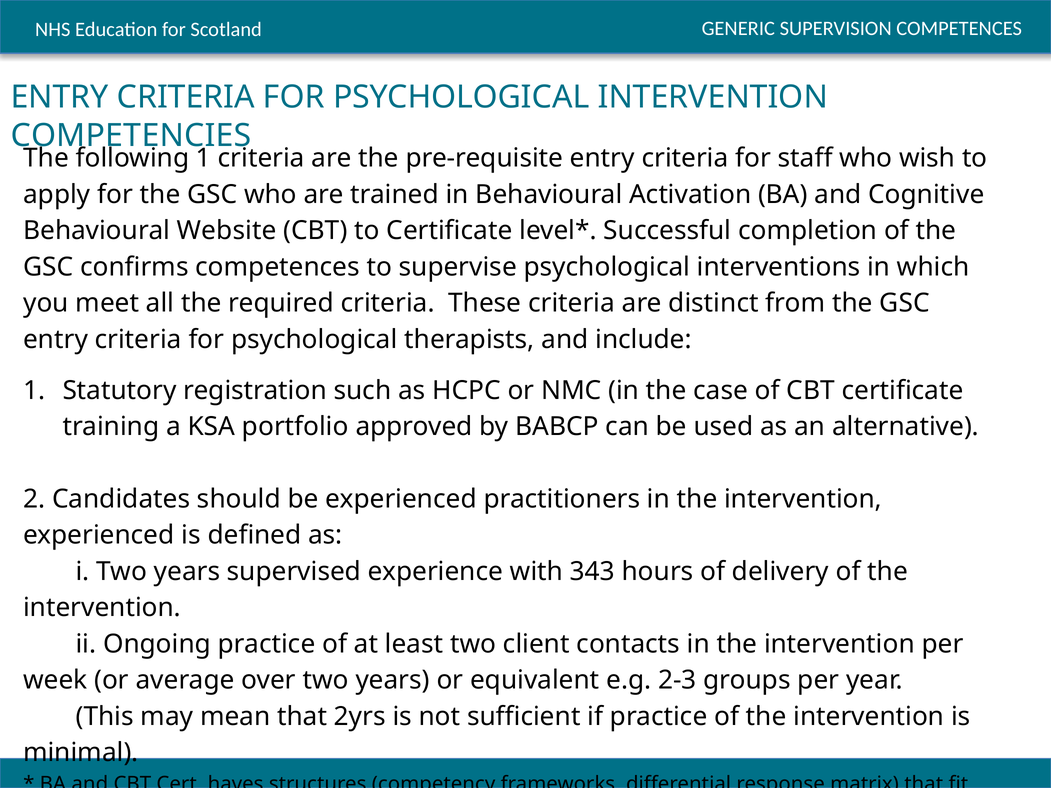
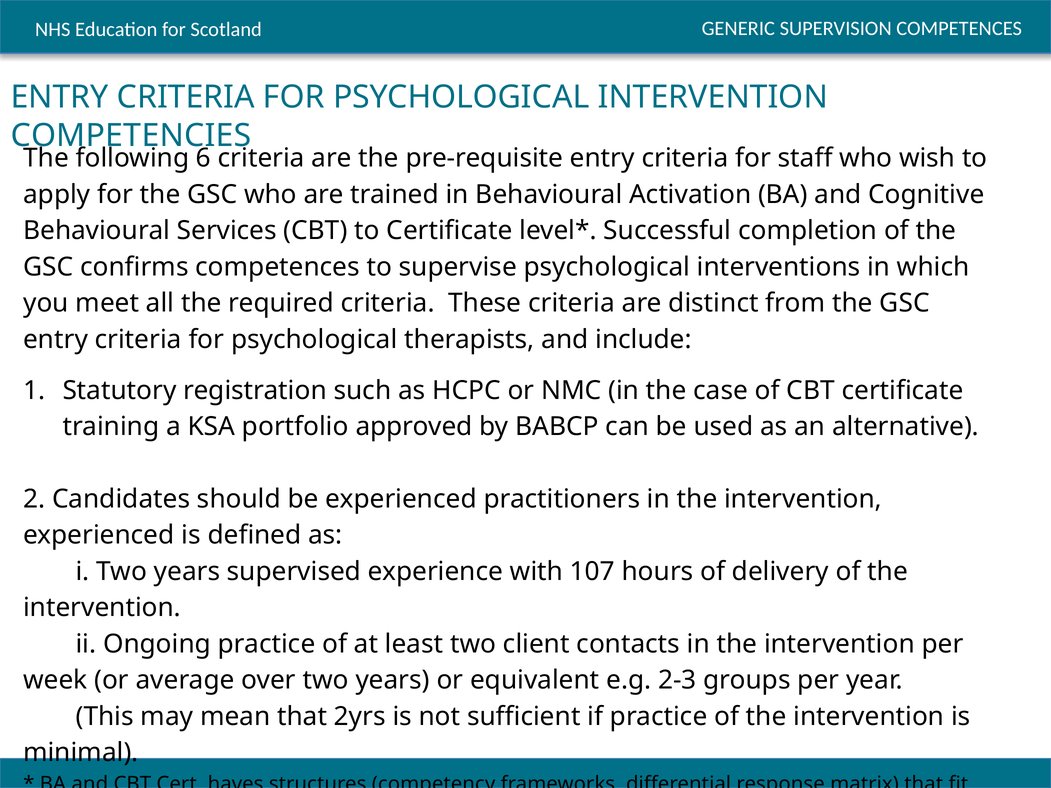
following 1: 1 -> 6 (203, 158)
Website: Website -> Services (227, 231)
343: 343 -> 107 (592, 572)
